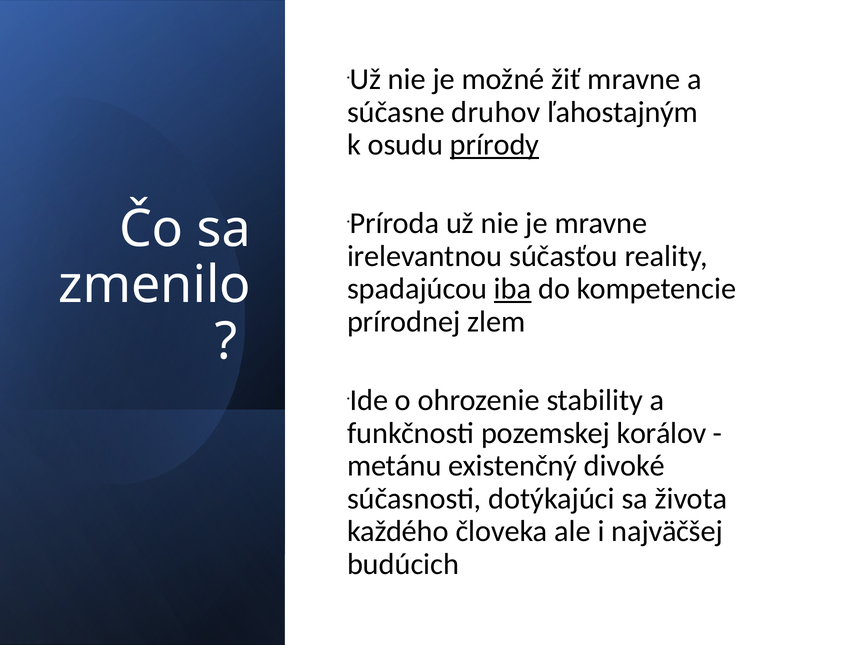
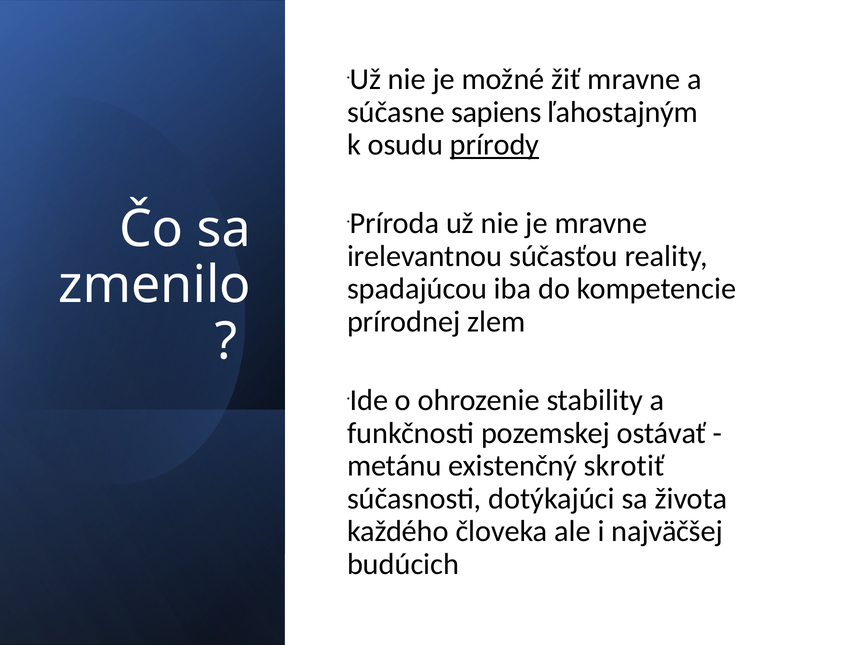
druhov: druhov -> sapiens (496, 112)
iba underline: present -> none (513, 289)
korálov: korálov -> ostávať (662, 433)
divoké: divoké -> skrotiť (624, 466)
